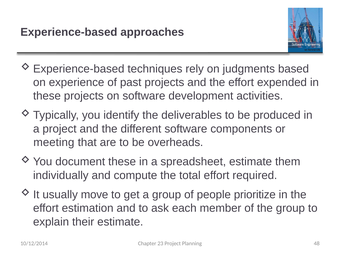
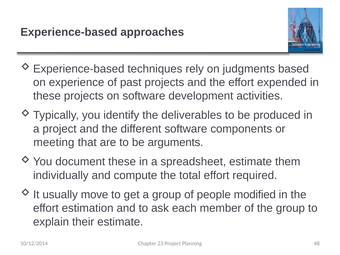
overheads: overheads -> arguments (175, 142)
prioritize: prioritize -> modified (255, 195)
